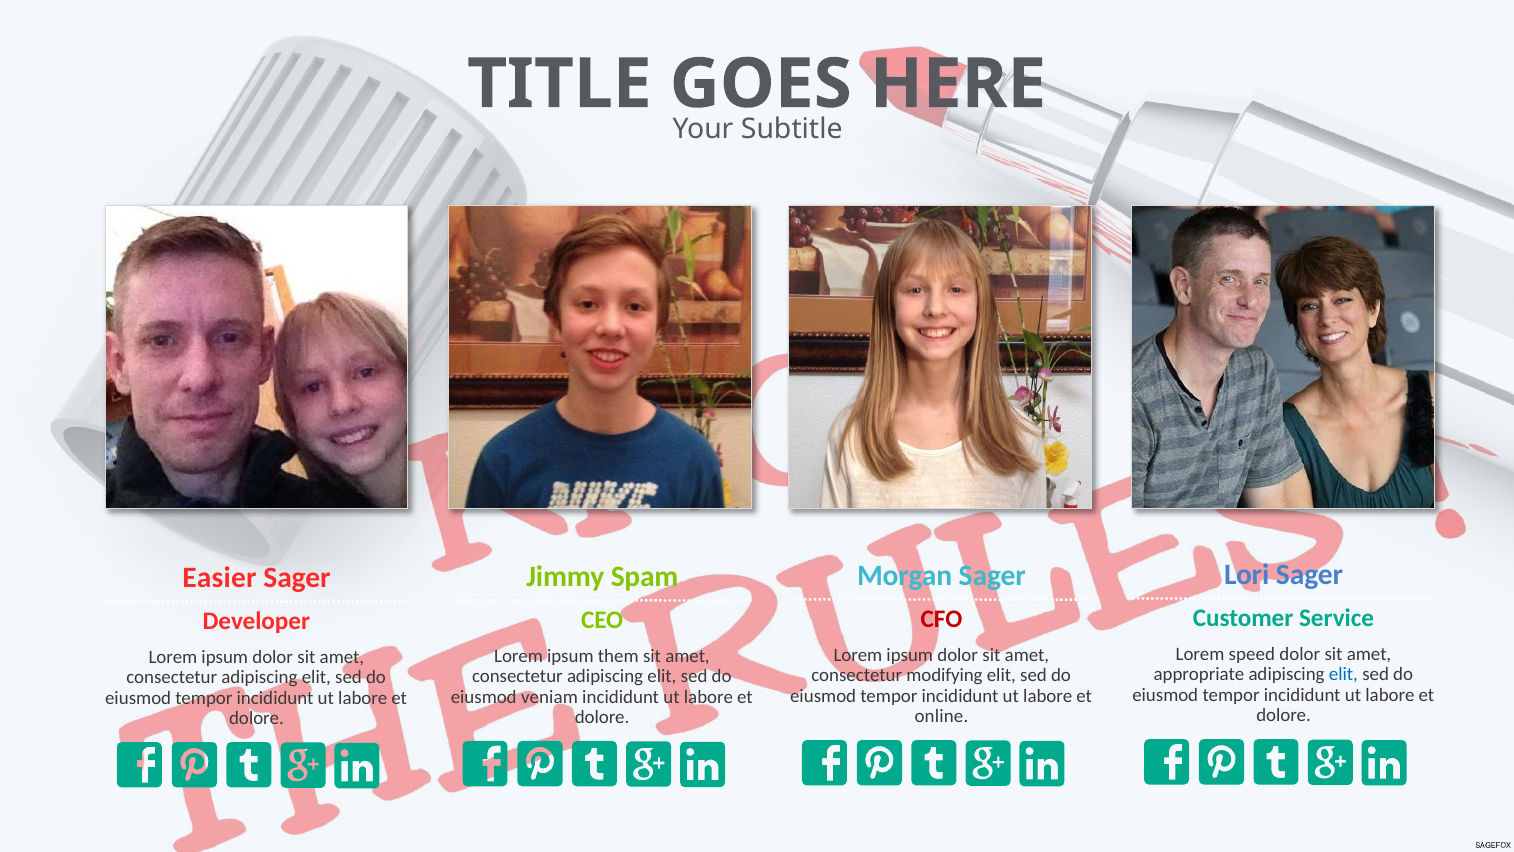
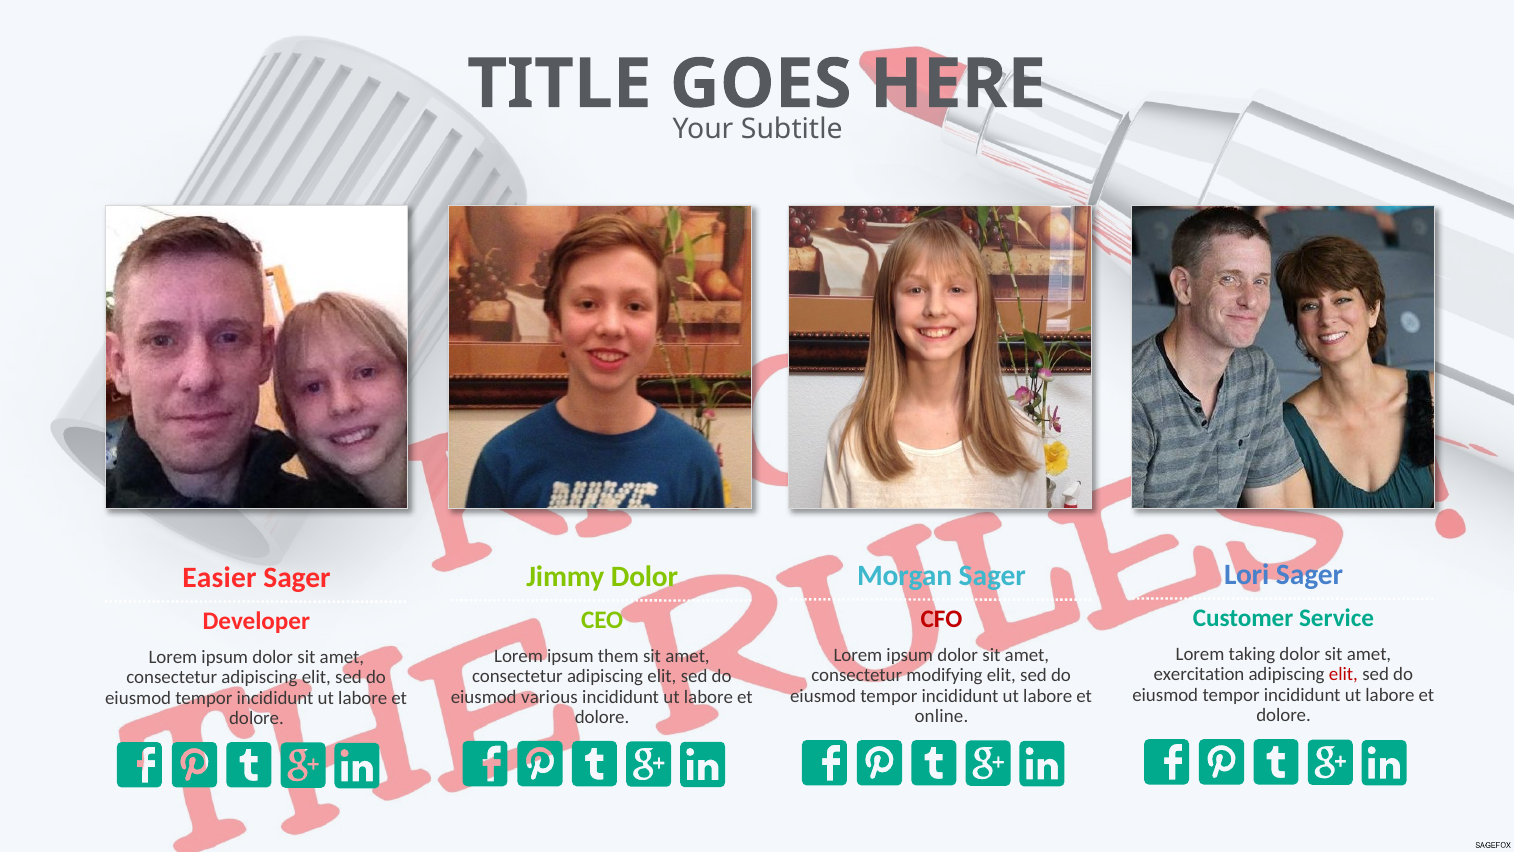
Jimmy Spam: Spam -> Dolor (644, 577)
speed: speed -> taking (1252, 654)
appropriate: appropriate -> exercitation (1199, 674)
elit colour: blue -> red (1343, 674)
veniam: veniam -> various (549, 697)
